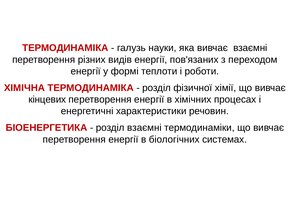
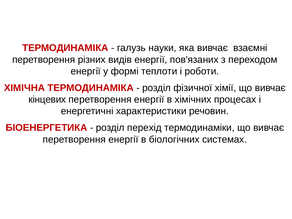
розділ взаємні: взаємні -> перехід (144, 128)
